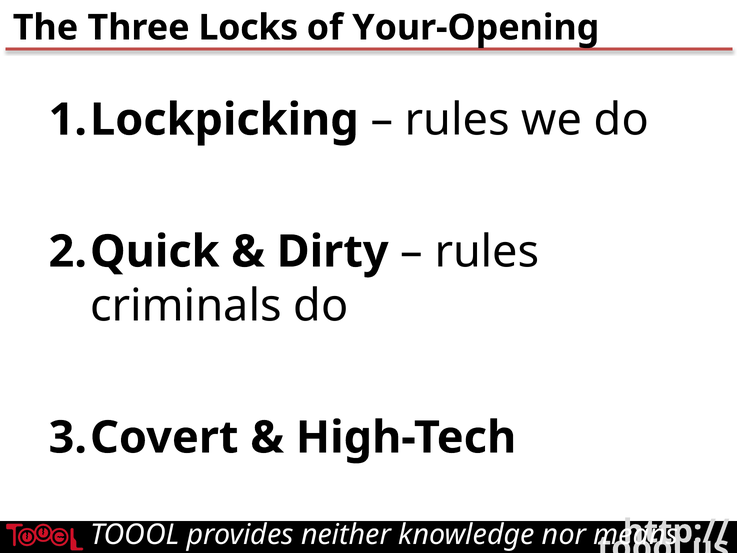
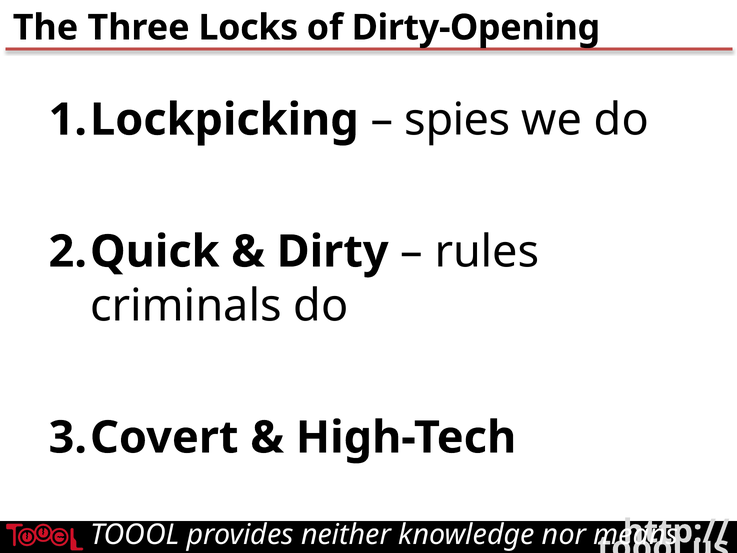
Your-Opening: Your-Opening -> Dirty-Opening (476, 28)
rules: rules -> spies (457, 120)
